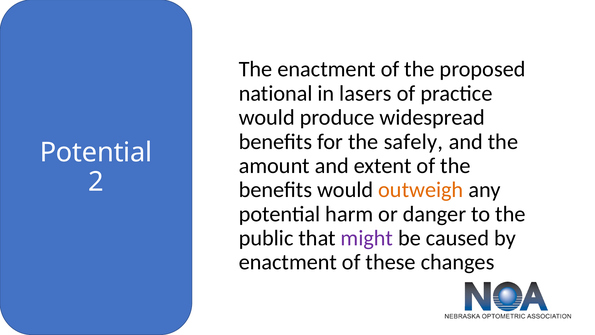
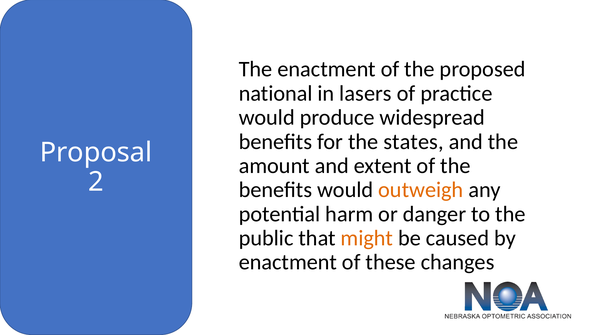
safely: safely -> states (413, 141)
Potential: Potential -> Proposal (96, 152)
might colour: purple -> orange (367, 238)
